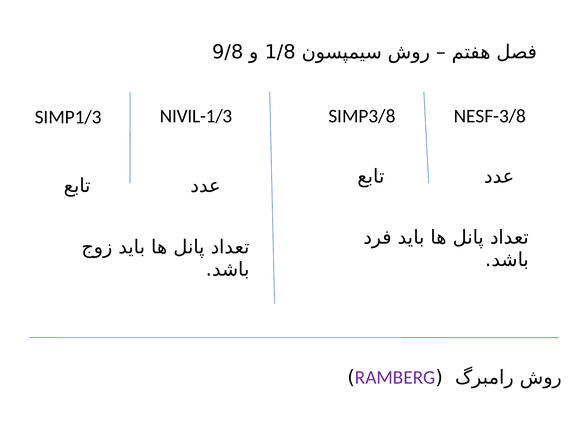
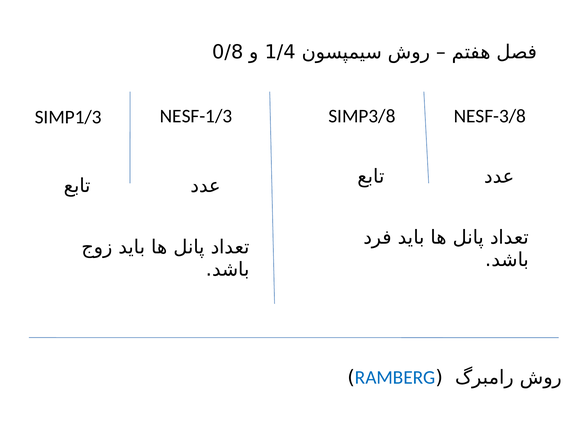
9/8: 9/8 -> 0/8 (228, 52)
1/8: 1/8 -> 1/4 (280, 52)
NIVIL-1/3: NIVIL-1/3 -> NESF-1/3 (196, 116)
RAMBERG colour: purple -> blue (395, 377)
